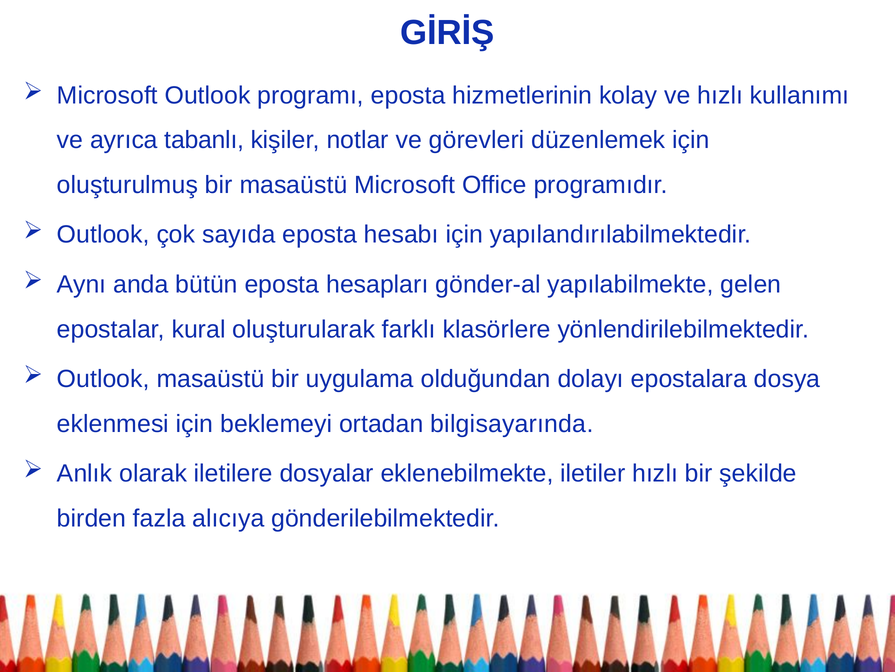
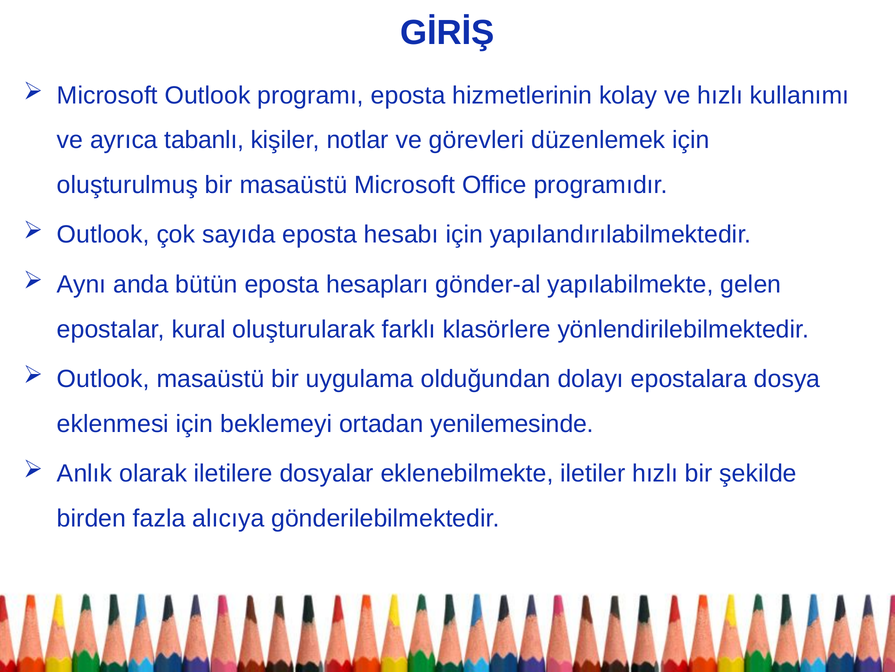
bilgisayarında: bilgisayarında -> yenilemesinde (512, 423)
